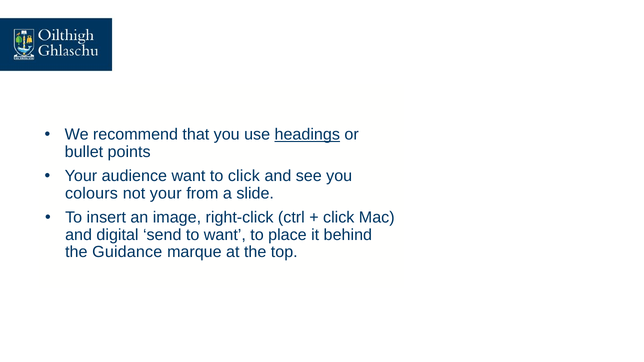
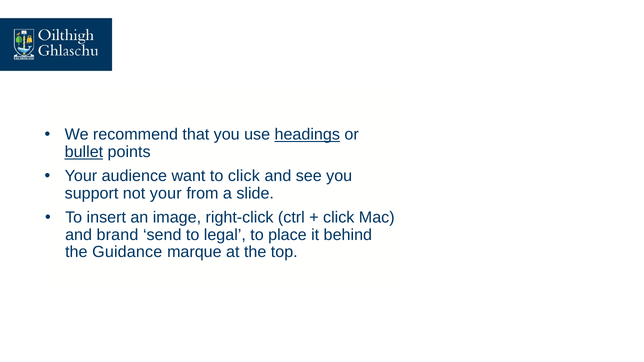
bullet underline: none -> present (84, 152)
colours: colours -> support (92, 193)
digital: digital -> brand (117, 235)
to want: want -> legal (225, 235)
